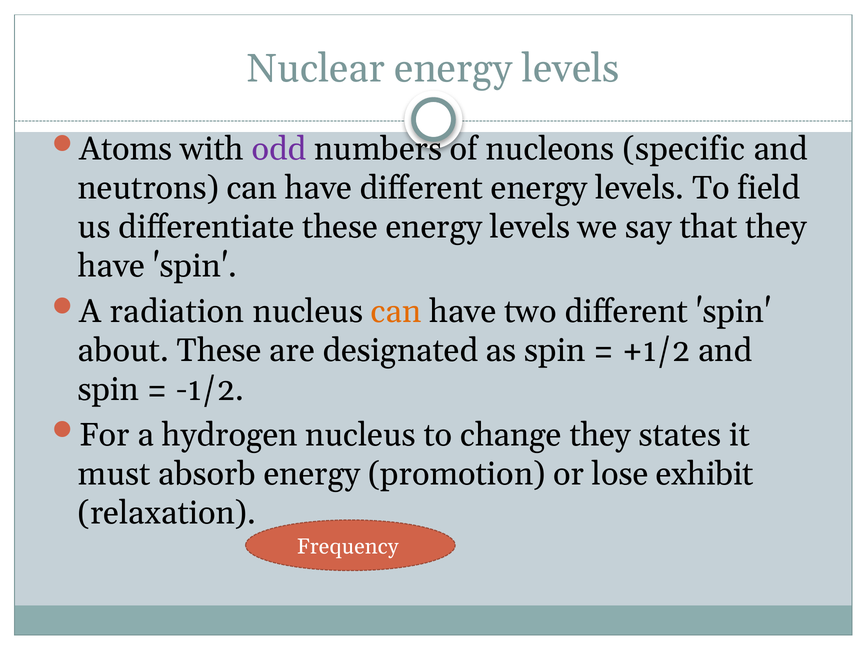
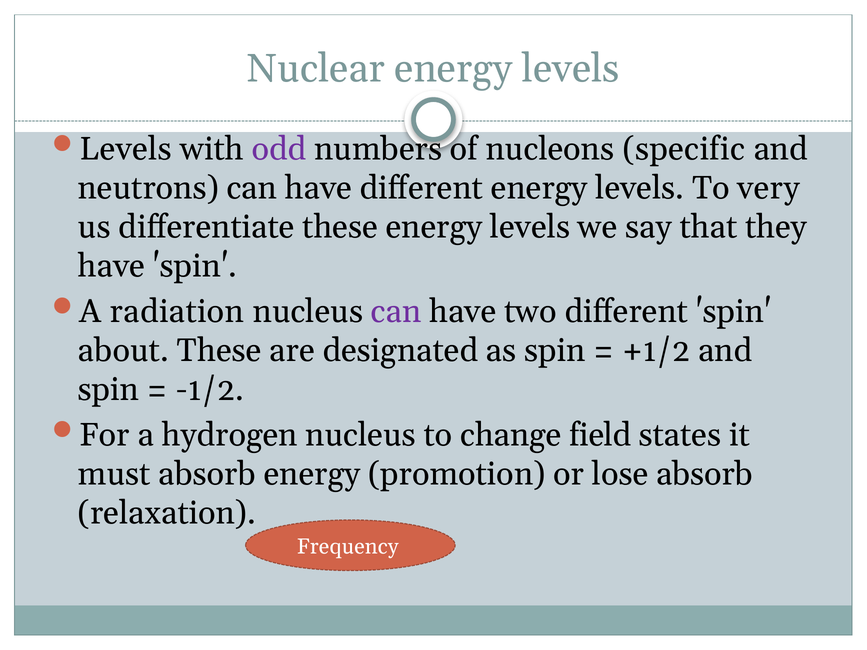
Atoms: Atoms -> Levels (126, 149)
field: field -> very (769, 188)
can colour: orange -> purple (396, 312)
change they: they -> field (600, 435)
lose exhibit: exhibit -> absorb (705, 474)
